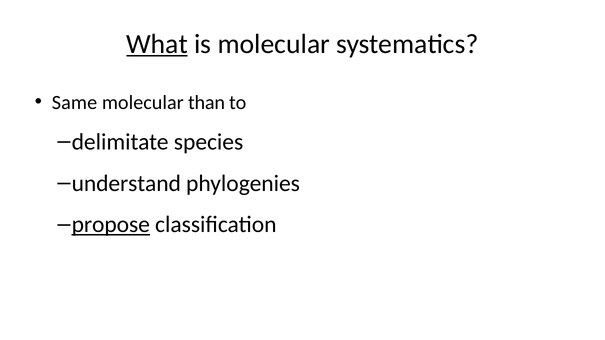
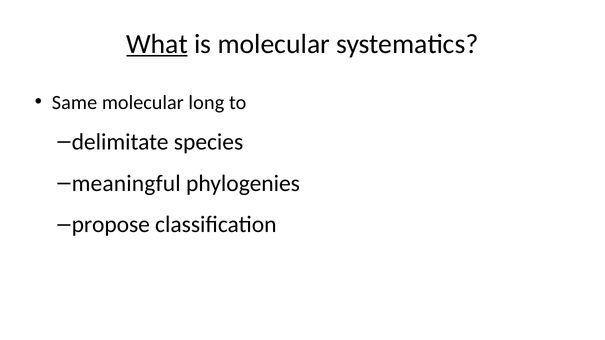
than: than -> long (206, 102)
understand: understand -> meaningful (126, 183)
propose underline: present -> none (111, 225)
